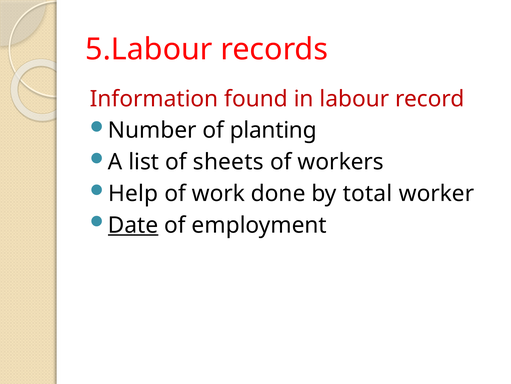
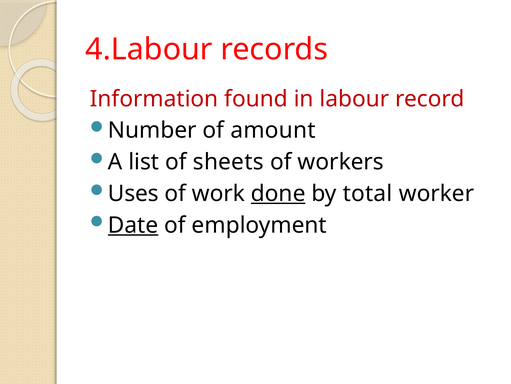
5.Labour: 5.Labour -> 4.Labour (149, 49)
planting: planting -> amount (273, 130)
Help: Help -> Uses (133, 193)
done underline: none -> present (278, 193)
